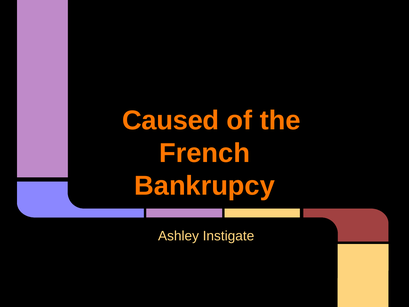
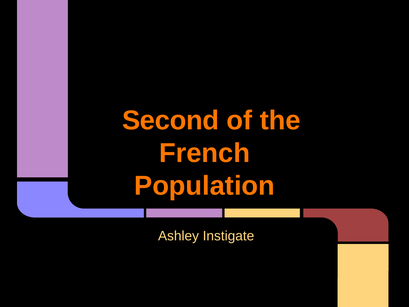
Caused: Caused -> Second (171, 120)
Bankrupcy: Bankrupcy -> Population (205, 186)
